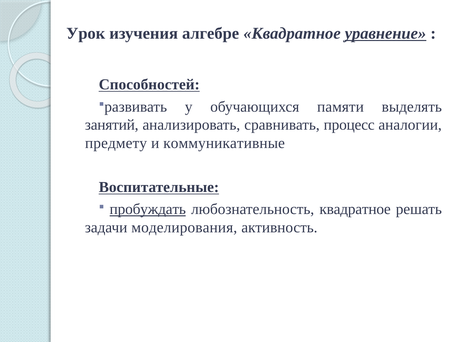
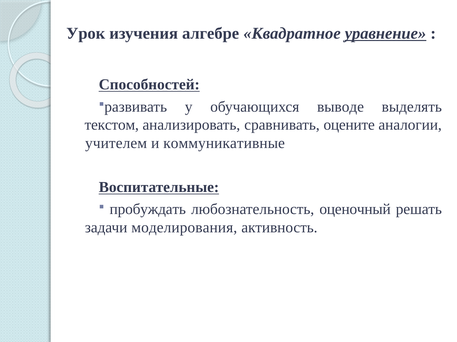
памяти: памяти -> выводе (341, 107)
занятий: занятий -> текстом (112, 125)
процесс: процесс -> оцените (349, 125)
предмету: предмету -> учителем (116, 143)
пробуждать underline: present -> none (148, 210)
любознательность квадратное: квадратное -> оценочный (355, 210)
